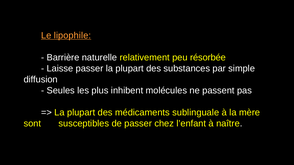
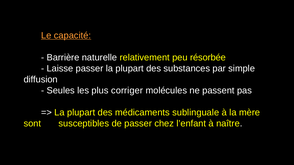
lipophile: lipophile -> capacité (72, 35)
inhibent: inhibent -> corriger (127, 91)
